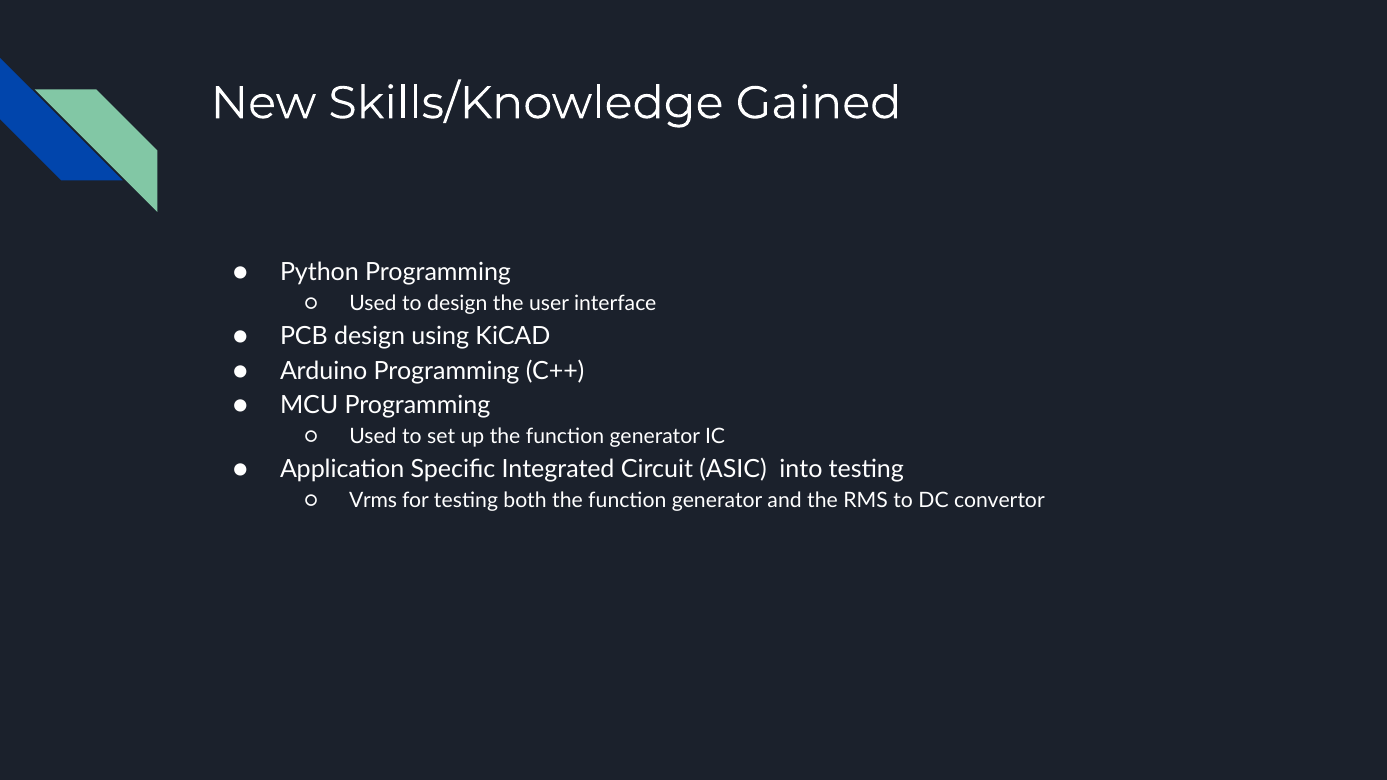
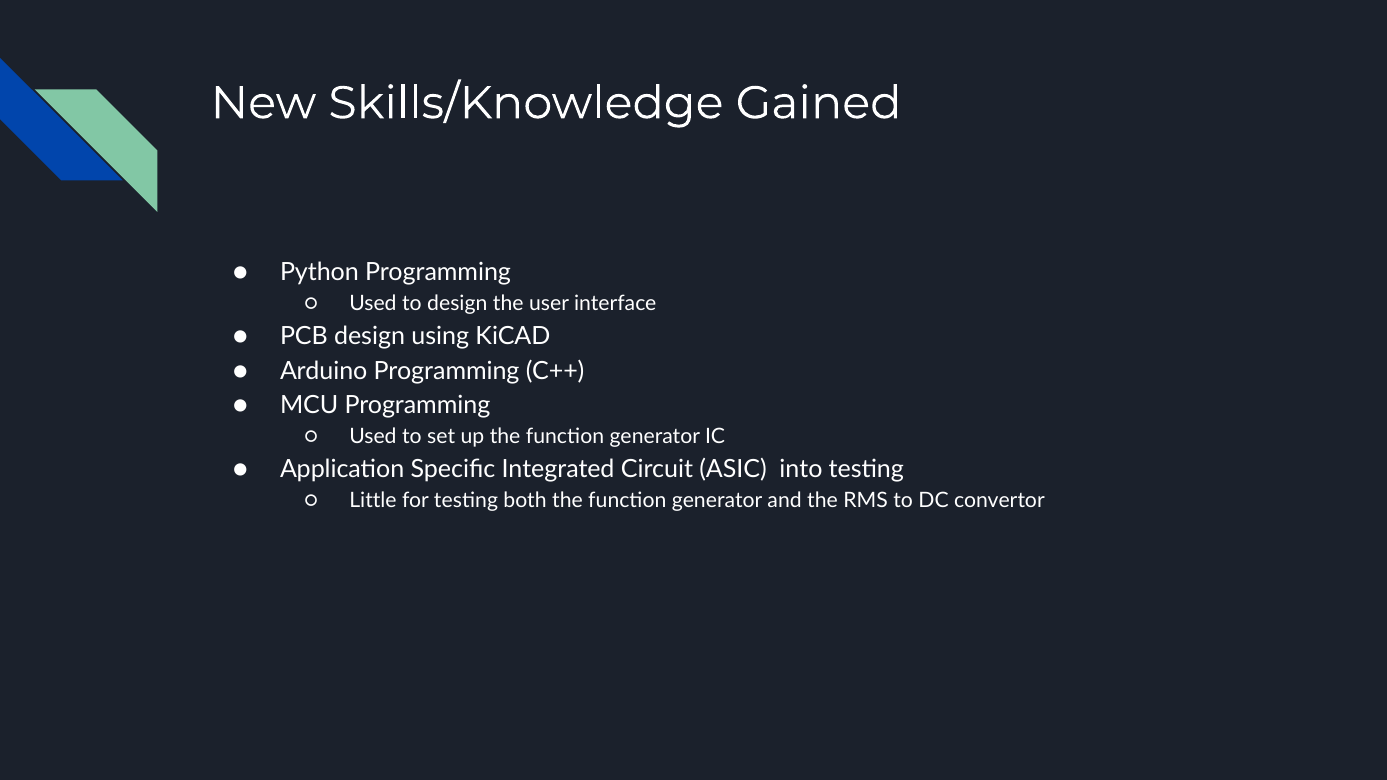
Vrms: Vrms -> Little (373, 501)
